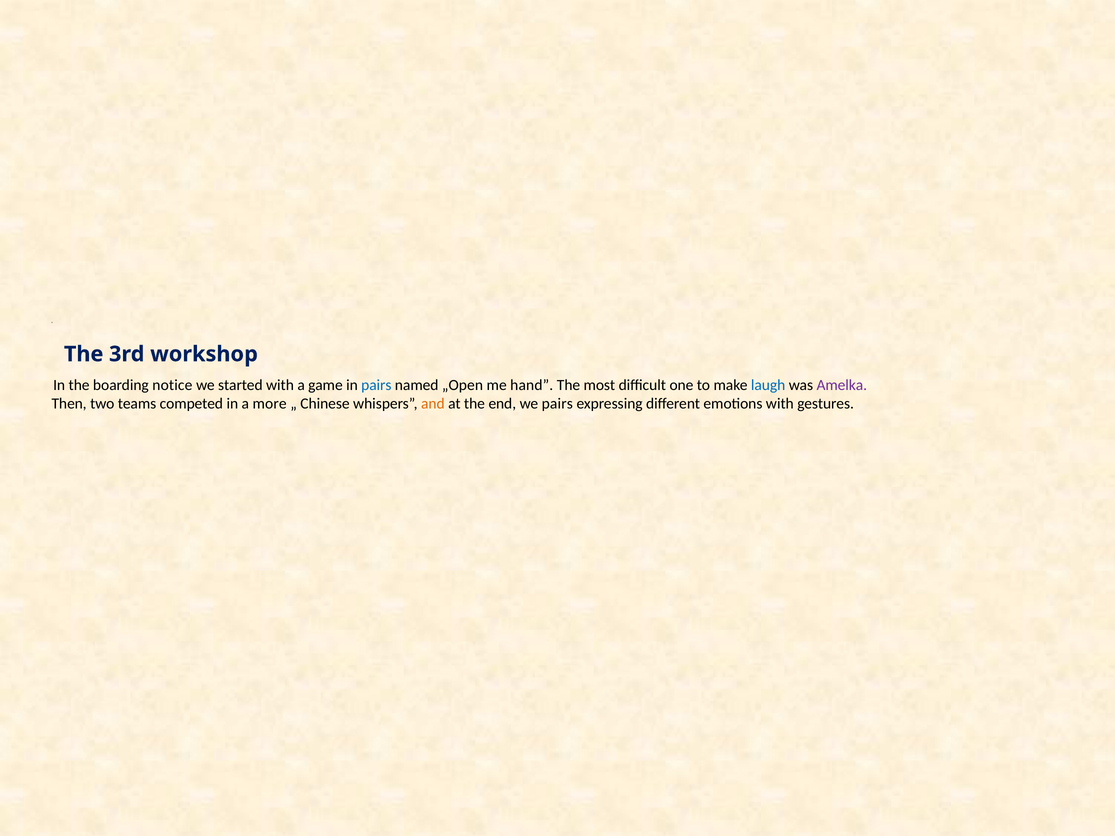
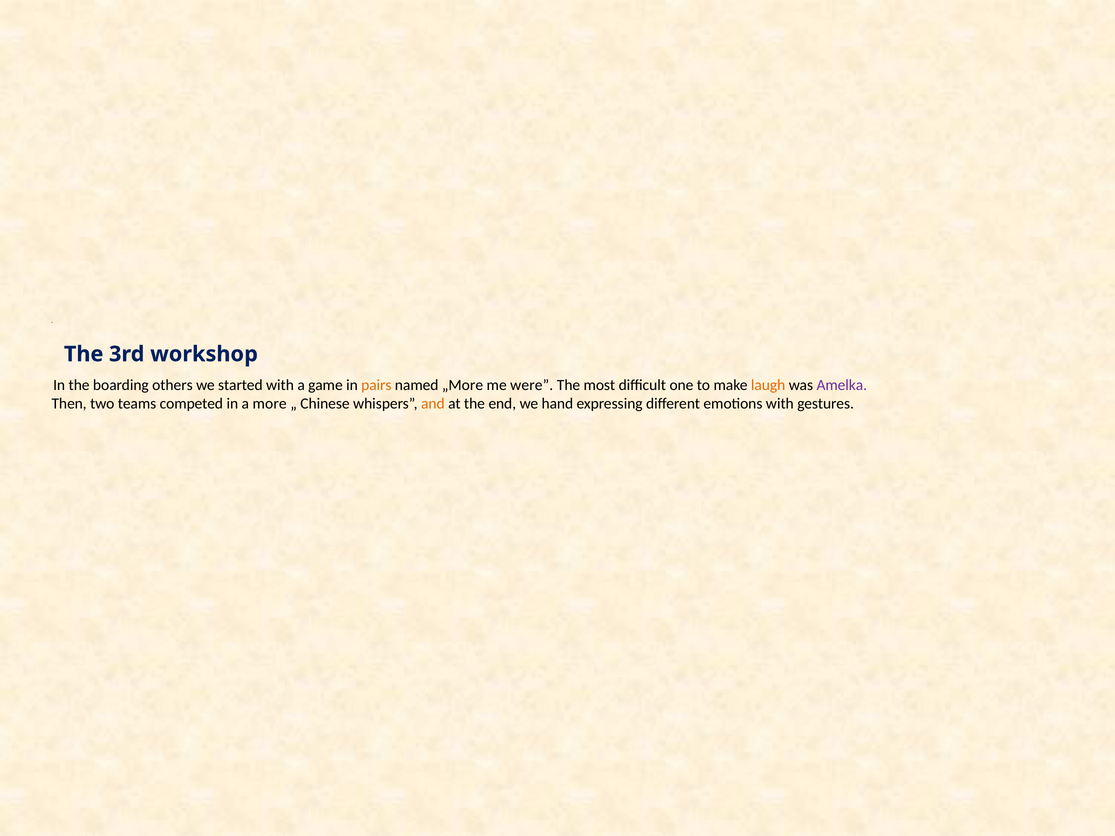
notice: notice -> others (172, 385)
pairs colour: blue -> orange (376, 385)
„Open: „Open -> „More (463, 385)
hand: hand -> were (532, 385)
laugh colour: blue -> orange (768, 385)
we pairs: pairs -> hand (557, 404)
